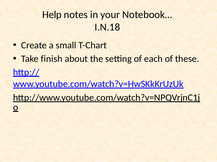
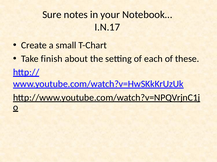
Help: Help -> Sure (52, 15)
I.N.18: I.N.18 -> I.N.17 (107, 27)
